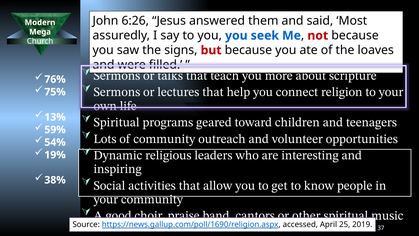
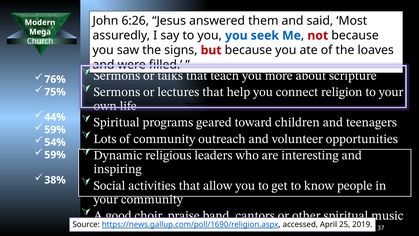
13%: 13% -> 44% (55, 117)
19%: 19% -> 59% (55, 155)
